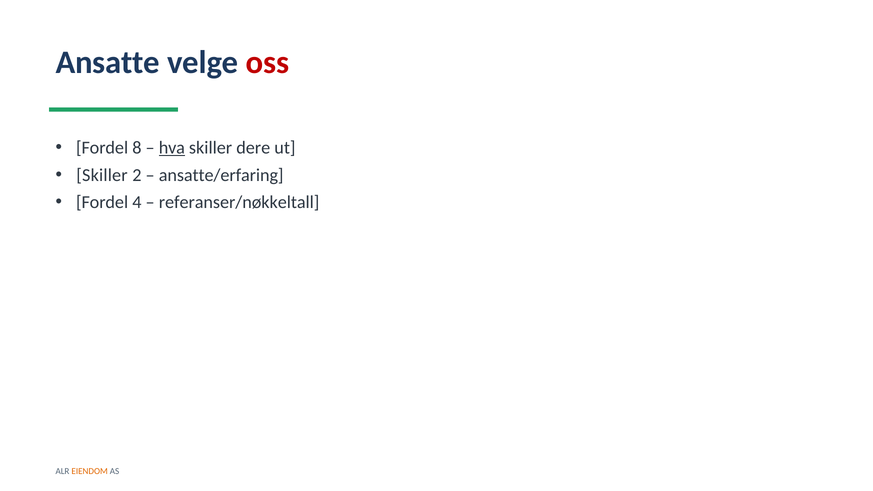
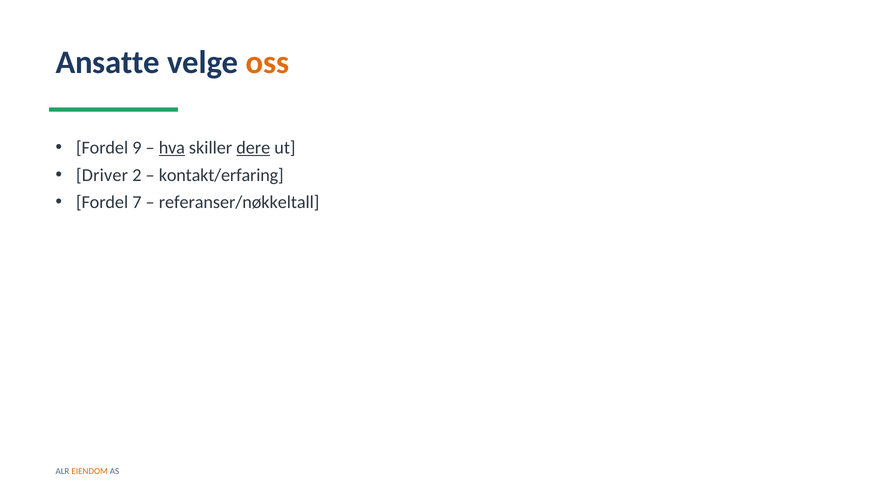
oss colour: red -> orange (268, 62)
8: 8 -> 9 (137, 148)
dere underline: none -> present (253, 148)
Skiller: Skiller -> Driver (102, 175)
ansatte/erfaring: ansatte/erfaring -> kontakt/erfaring (221, 175)
4: 4 -> 7 (137, 202)
